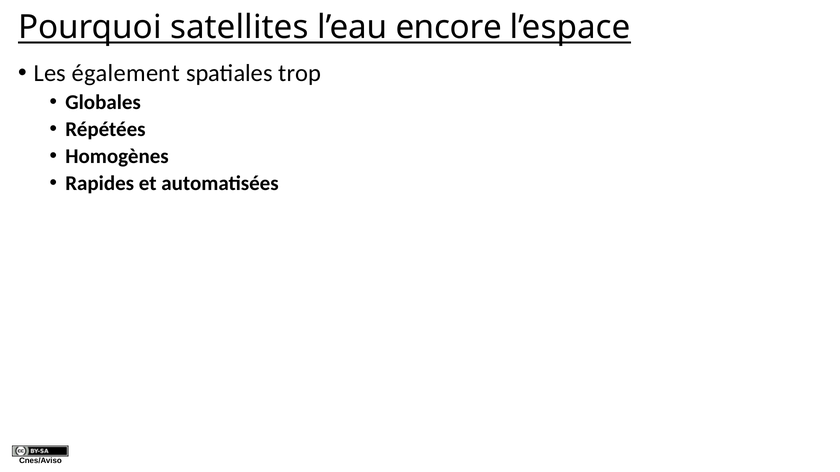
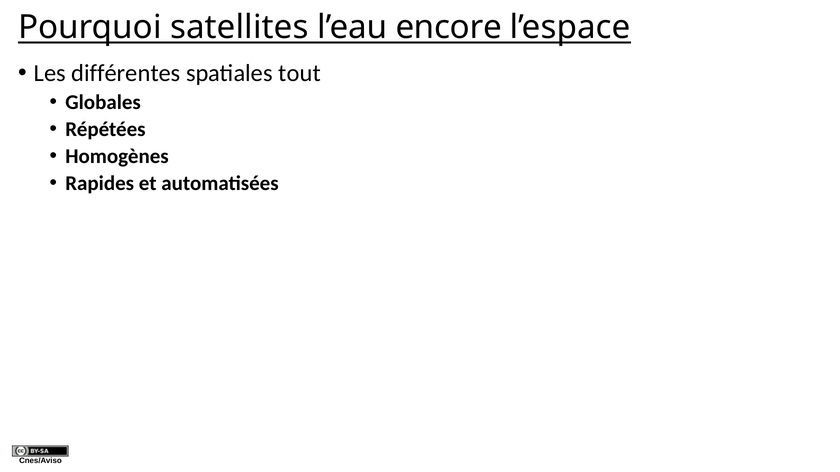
également: également -> différentes (126, 73)
trop: trop -> tout (300, 73)
